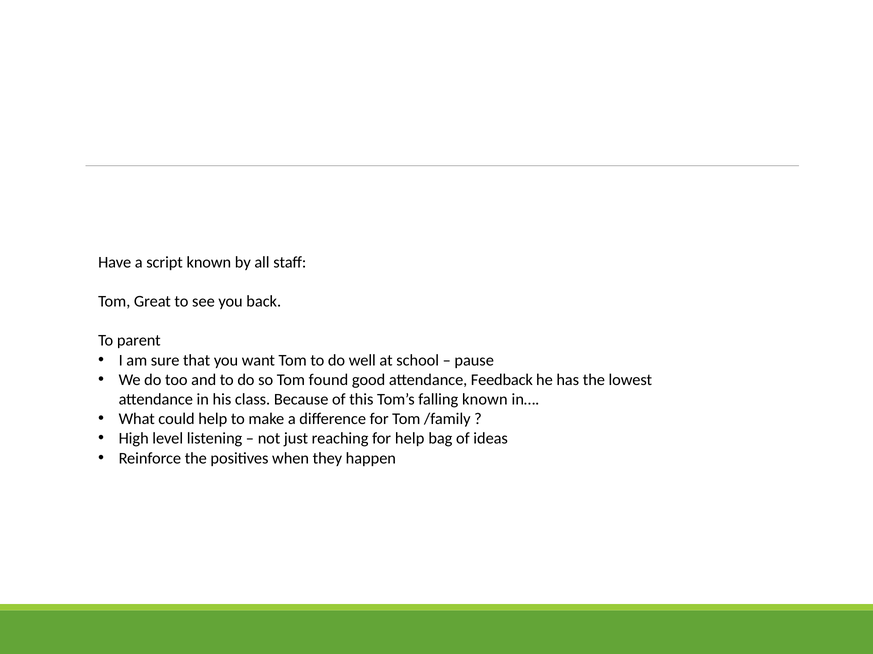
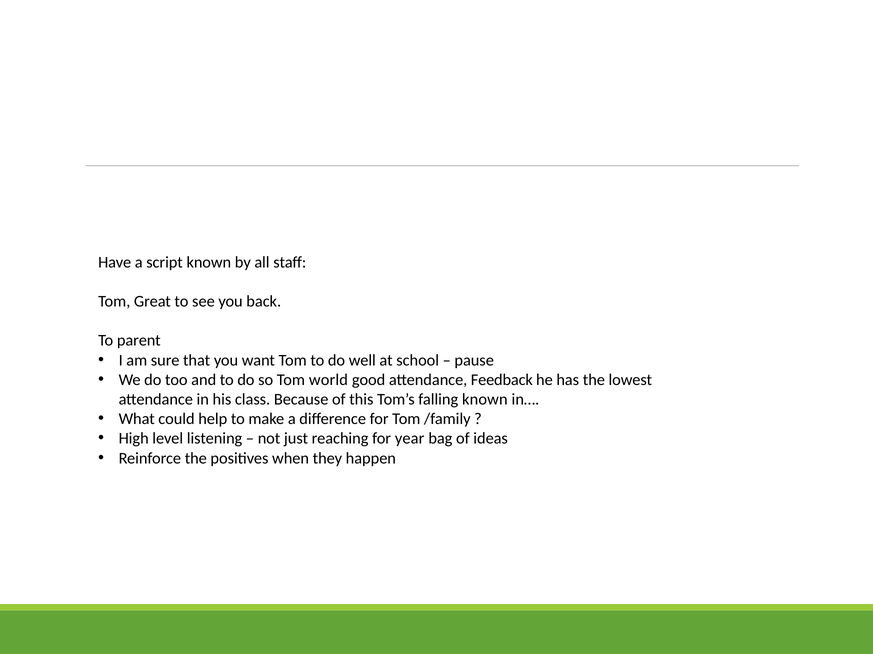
found: found -> world (328, 380)
for help: help -> year (410, 439)
